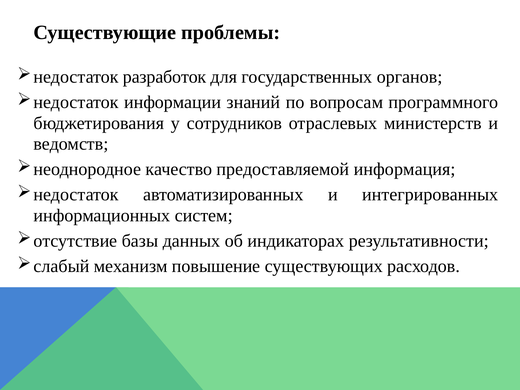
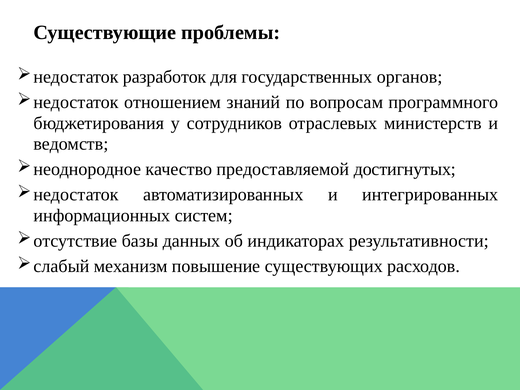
информации: информации -> отношением (173, 102)
информация: информация -> достигнутых (405, 169)
